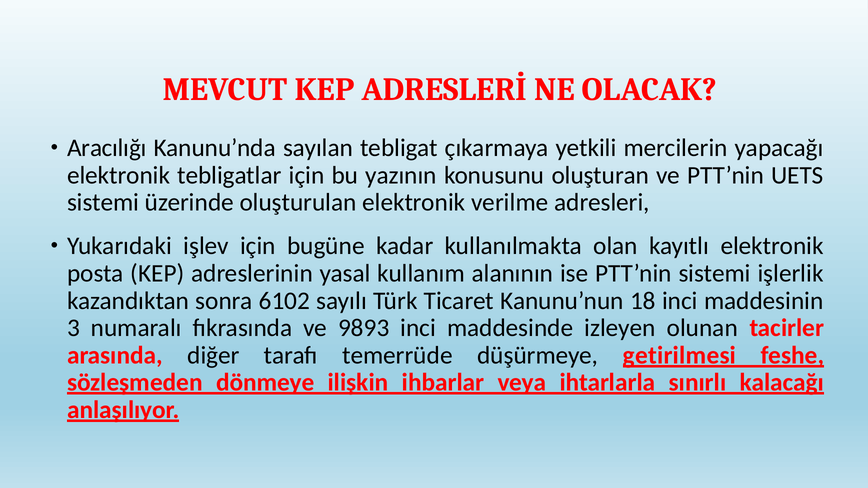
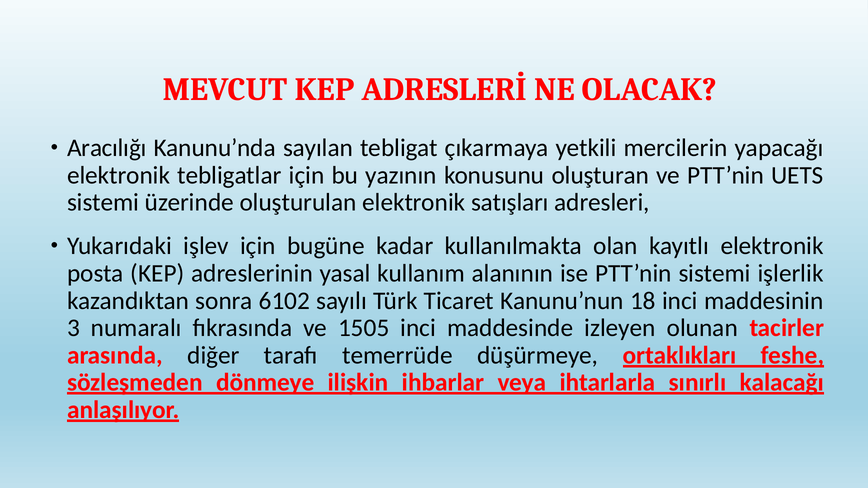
verilme: verilme -> satışları (510, 203)
9893: 9893 -> 1505 (364, 328)
getirilmesi: getirilmesi -> ortaklıkları (680, 356)
